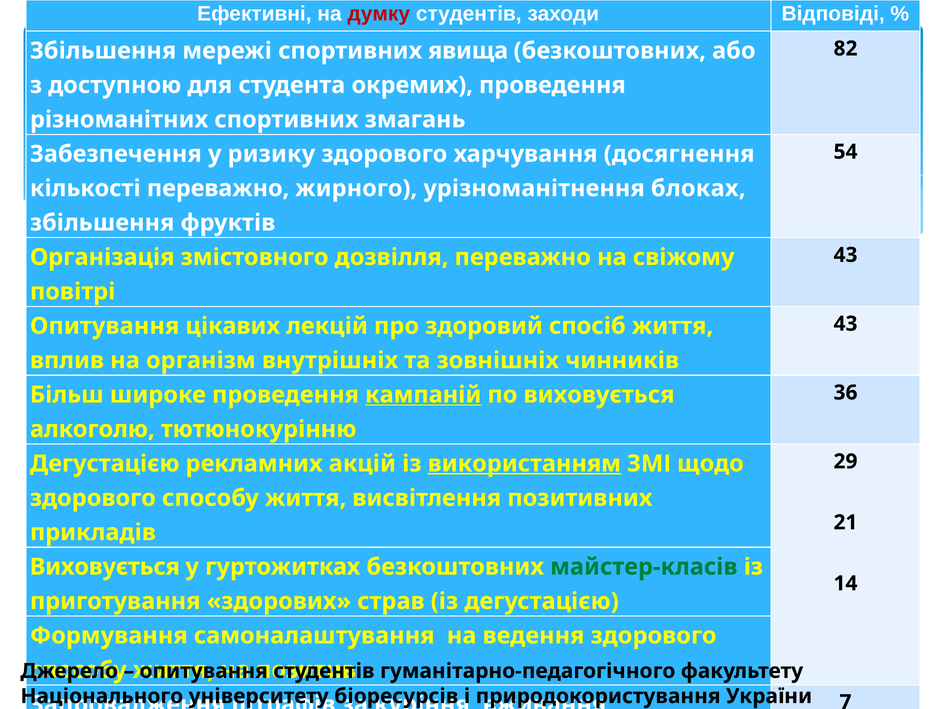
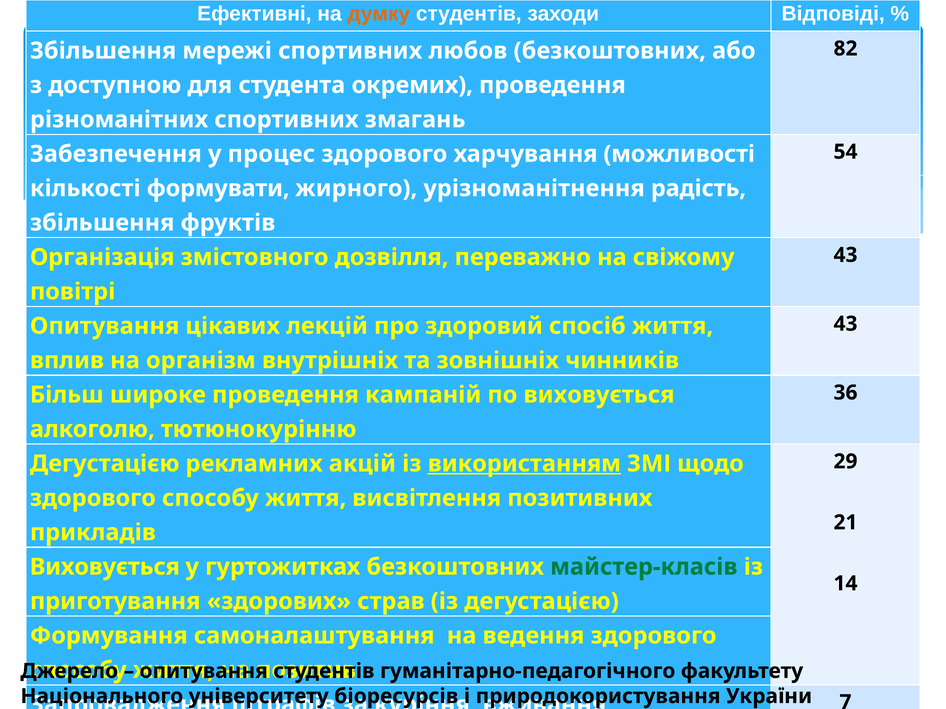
думку colour: red -> orange (379, 14)
явища: явища -> любов (468, 51)
ризику: ризику -> процес (271, 154)
досягнення: досягнення -> можливості (679, 154)
кількості переважно: переважно -> формувати (218, 189)
урізноманітнення блоках: блоках -> радість (698, 189)
кампаній underline: present -> none (423, 395)
